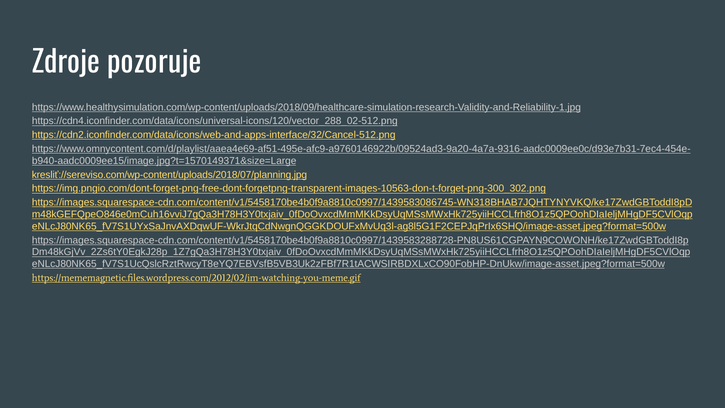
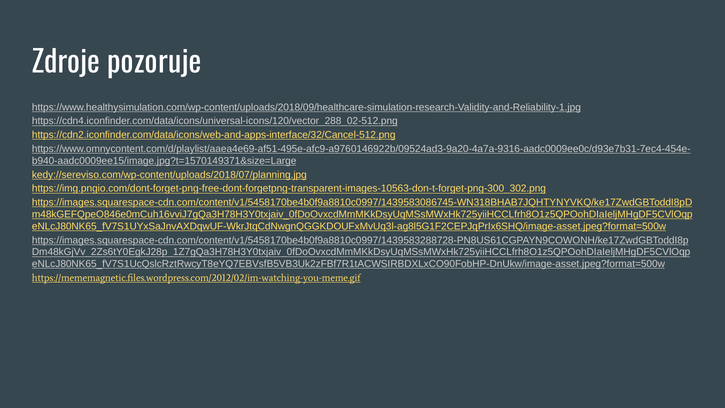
kresliť://sereviso.com/wp-content/uploads/2018/07/planning.jpg: kresliť://sereviso.com/wp-content/uploads/2018/07/planning.jpg -> kedy://sereviso.com/wp-content/uploads/2018/07/planning.jpg (169, 175)
